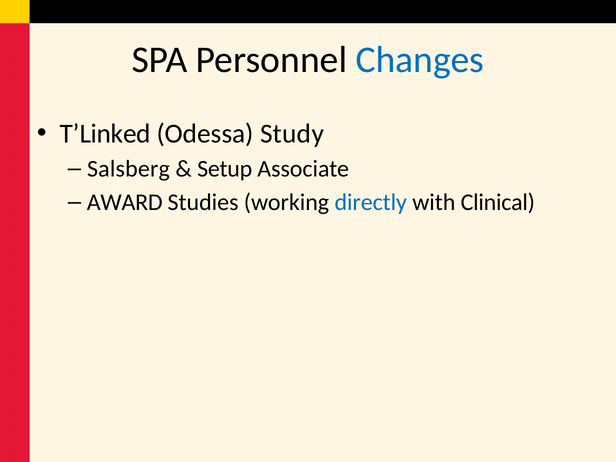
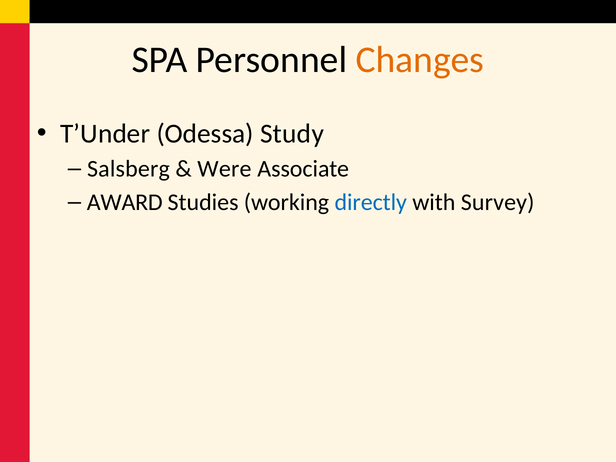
Changes colour: blue -> orange (420, 60)
T’Linked: T’Linked -> T’Under (105, 134)
Setup: Setup -> Were (224, 169)
Clinical: Clinical -> Survey (498, 203)
